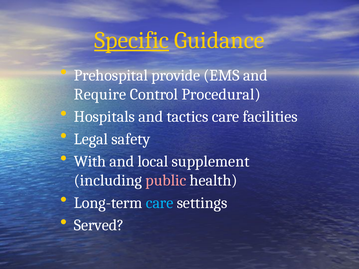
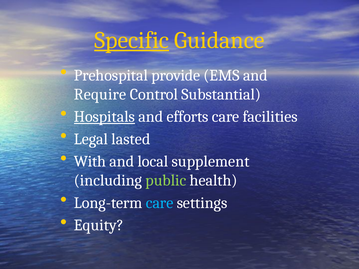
Procedural: Procedural -> Substantial (221, 94)
Hospitals underline: none -> present (104, 117)
tactics: tactics -> efforts (188, 117)
safety: safety -> lasted (131, 139)
public colour: pink -> light green (166, 181)
Served: Served -> Equity (99, 225)
